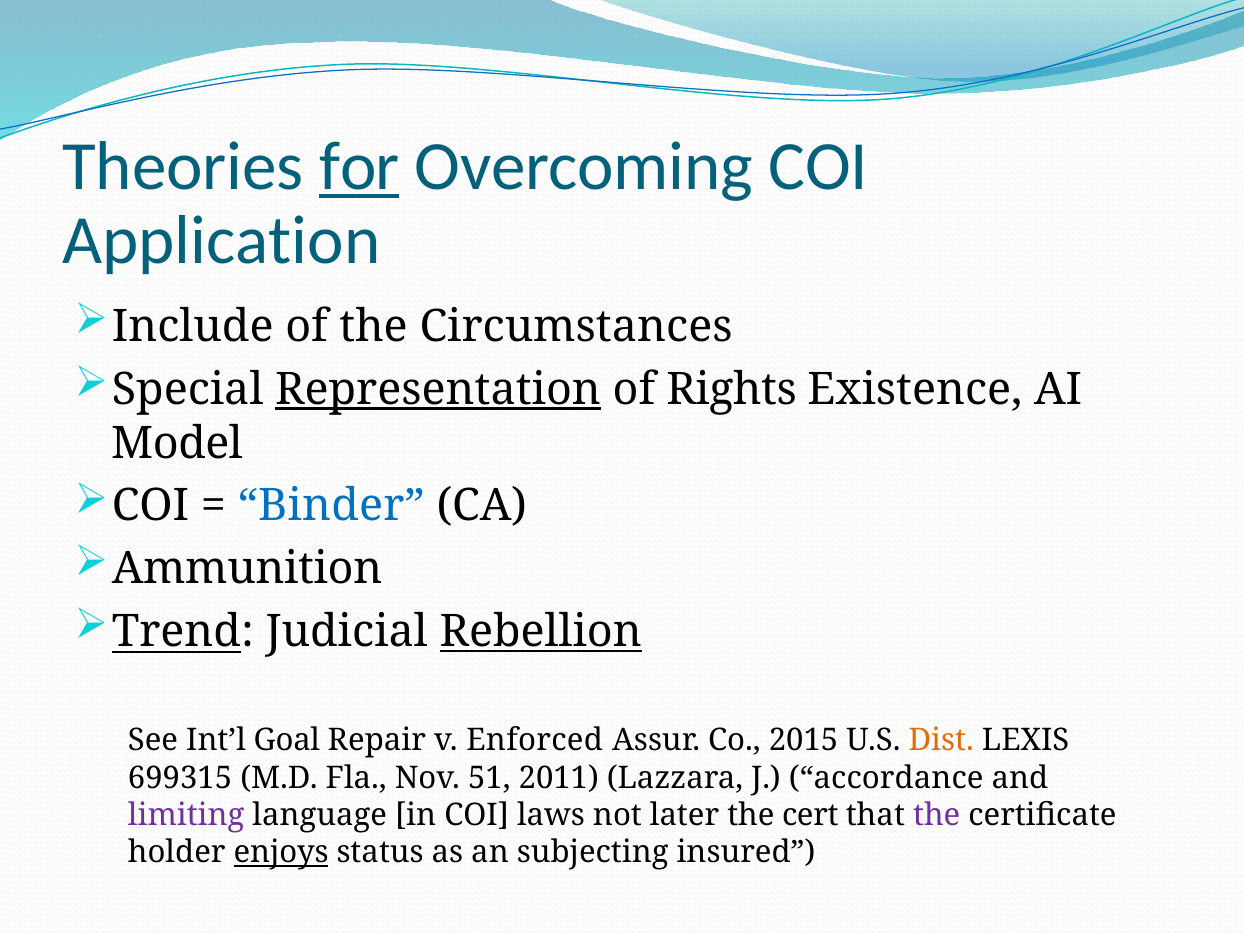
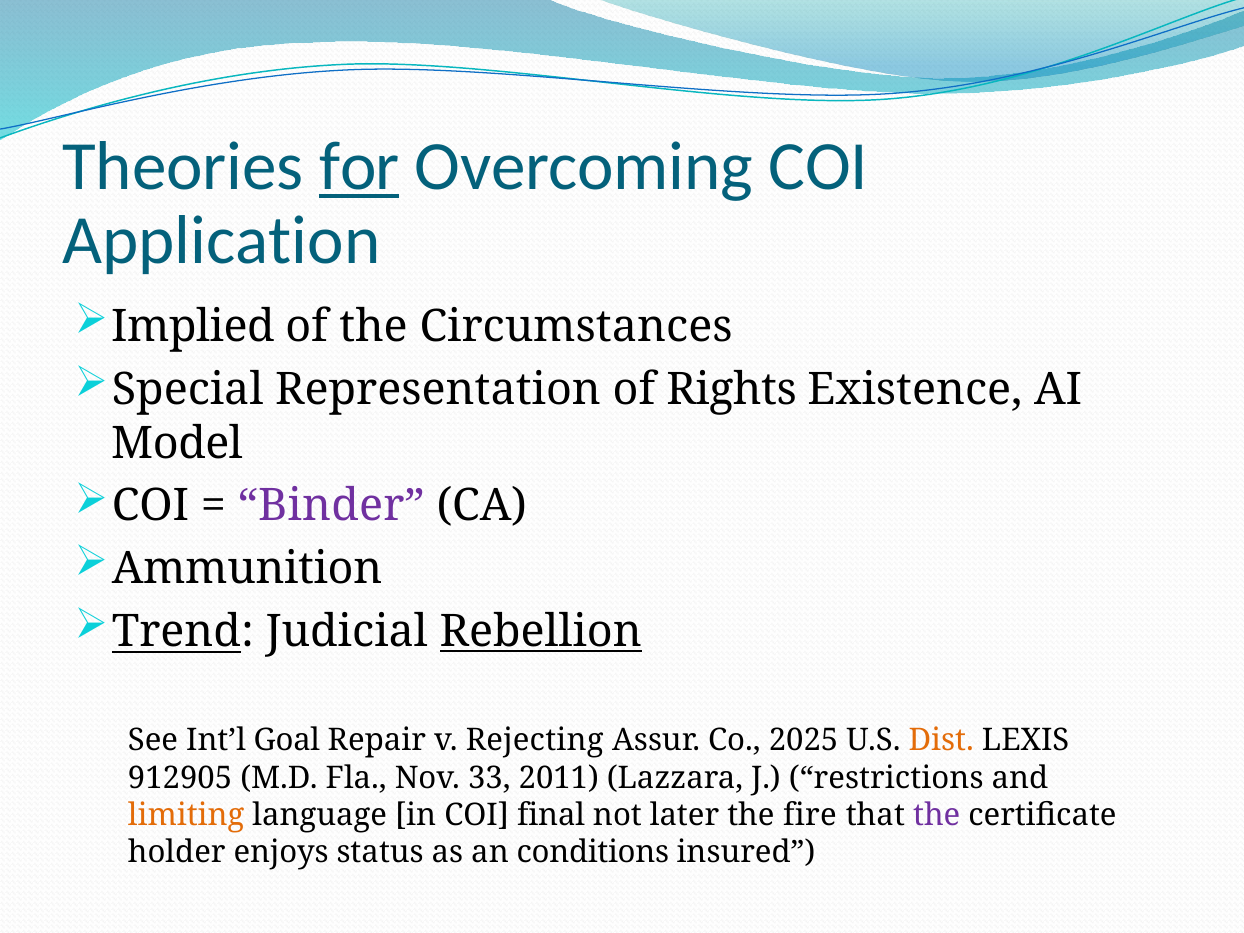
Include: Include -> Implied (193, 327)
Representation underline: present -> none (438, 389)
Binder colour: blue -> purple (331, 506)
Enforced: Enforced -> Rejecting (535, 741)
2015: 2015 -> 2025 (804, 741)
699315: 699315 -> 912905 (180, 778)
51: 51 -> 33 (489, 778)
accordance: accordance -> restrictions (886, 778)
limiting colour: purple -> orange (186, 815)
laws: laws -> final (551, 815)
cert: cert -> fire (810, 815)
enjoys underline: present -> none (281, 853)
subjecting: subjecting -> conditions (593, 853)
